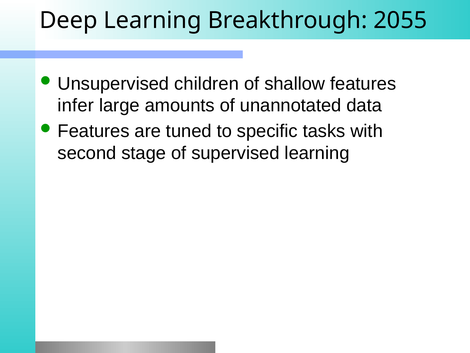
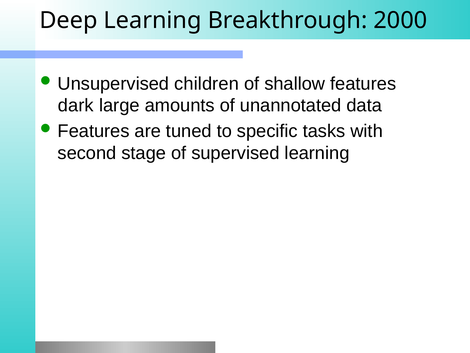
2055: 2055 -> 2000 (400, 21)
infer: infer -> dark (76, 105)
